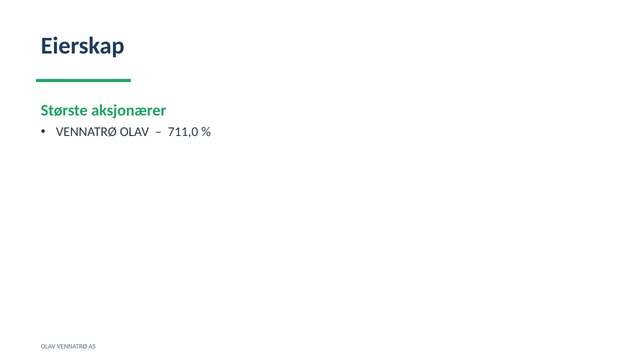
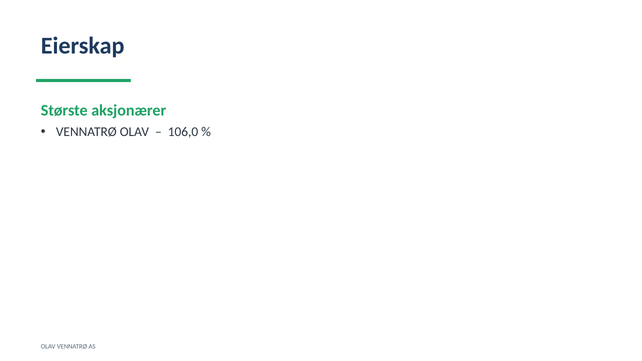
711,0: 711,0 -> 106,0 (183, 132)
